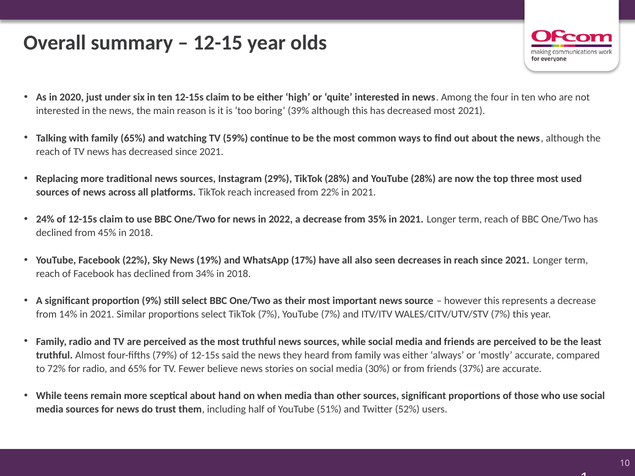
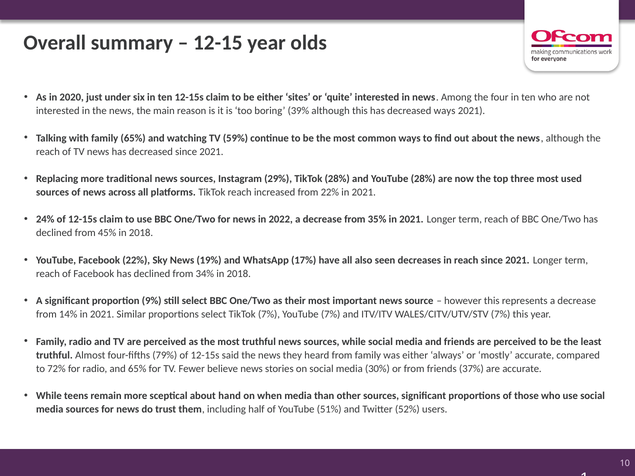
high: high -> sites (298, 97)
decreased most: most -> ways (445, 111)
